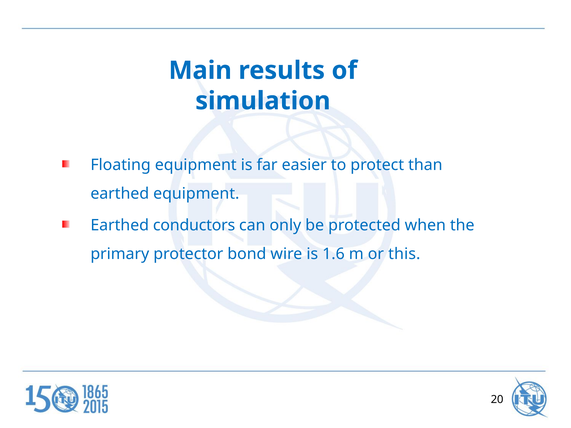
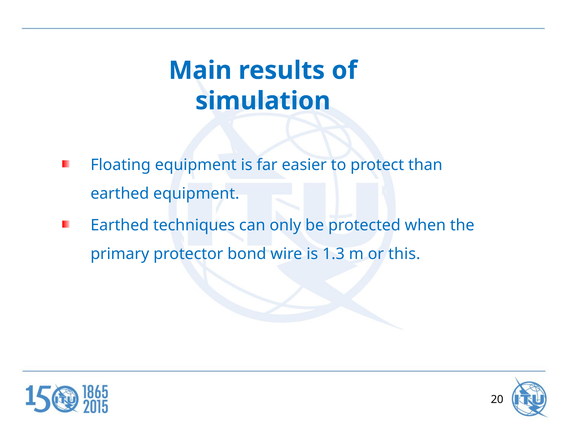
conductors: conductors -> techniques (194, 225)
1.6: 1.6 -> 1.3 (334, 254)
